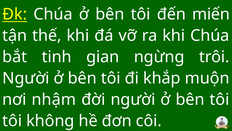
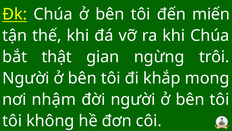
tinh: tinh -> thật (57, 57)
muộn: muộn -> mong (207, 78)
